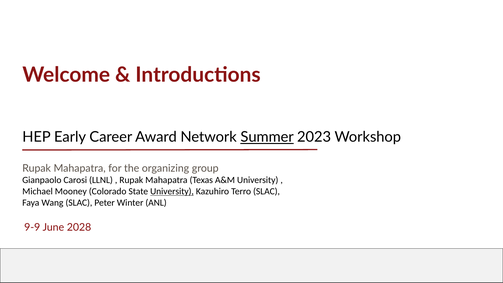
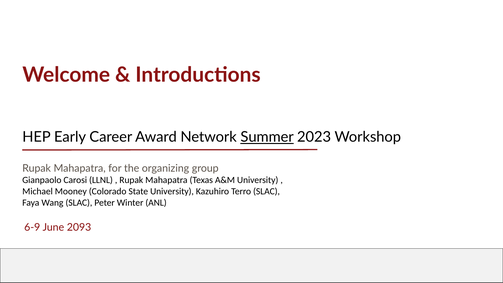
University underline: present -> none (172, 191)
9-9: 9-9 -> 6-9 (32, 227)
2028: 2028 -> 2093 (79, 227)
